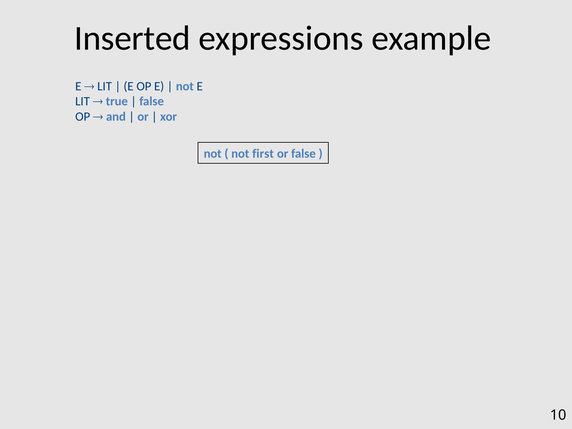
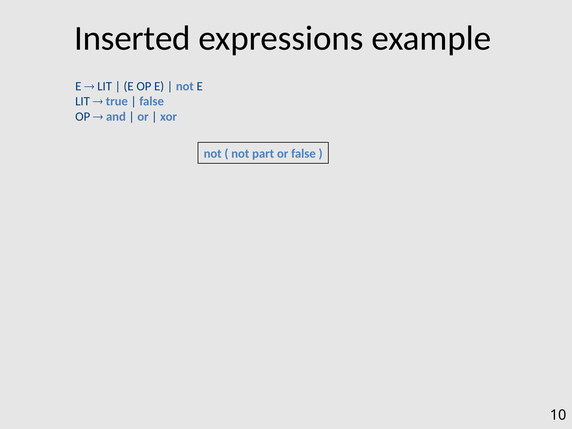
first: first -> part (263, 154)
